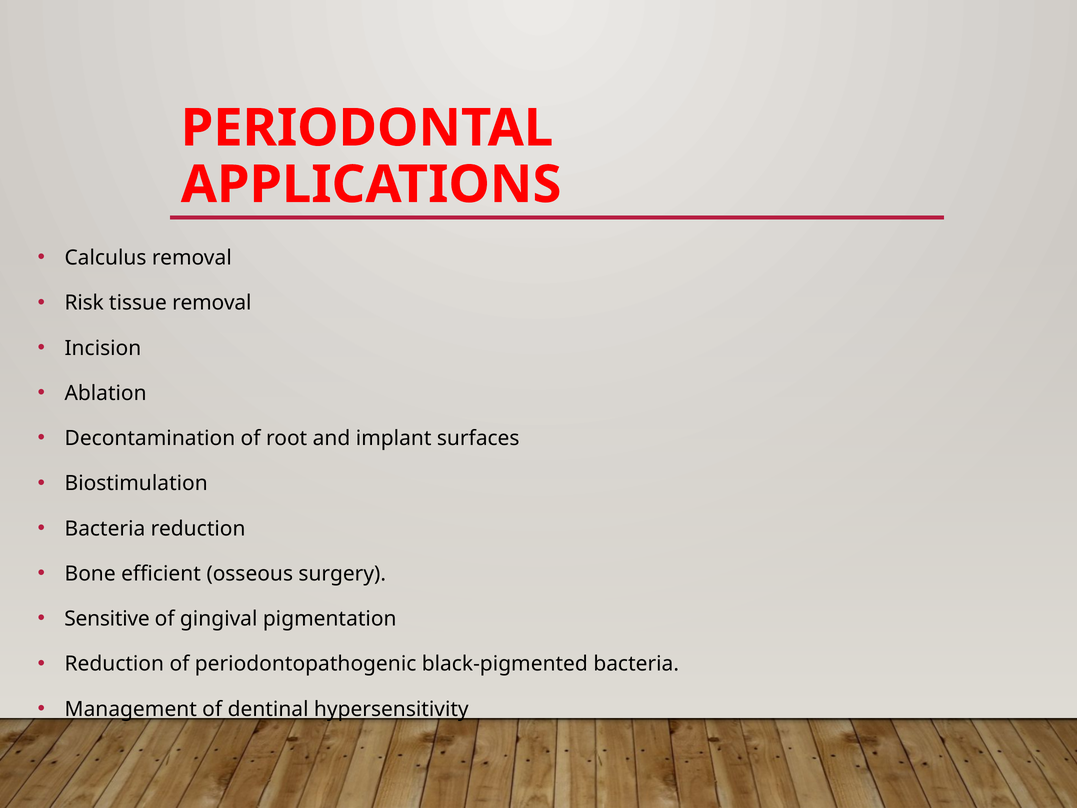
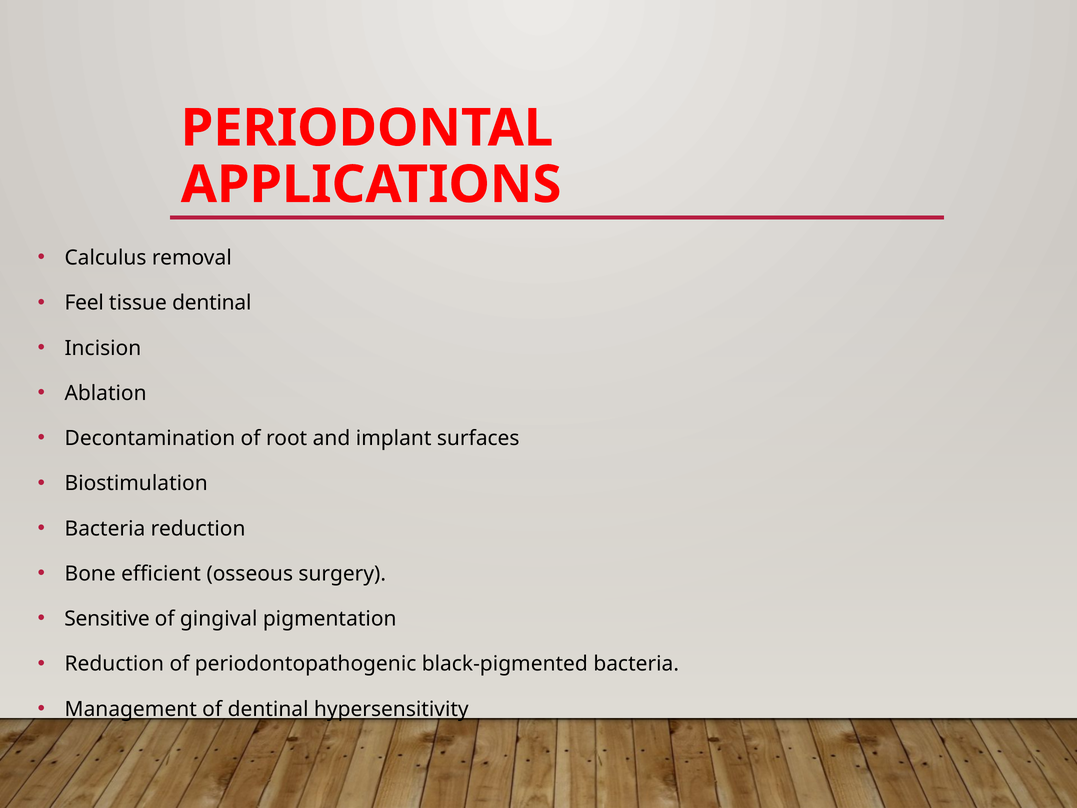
Risk: Risk -> Feel (84, 303)
tissue removal: removal -> dentinal (212, 303)
